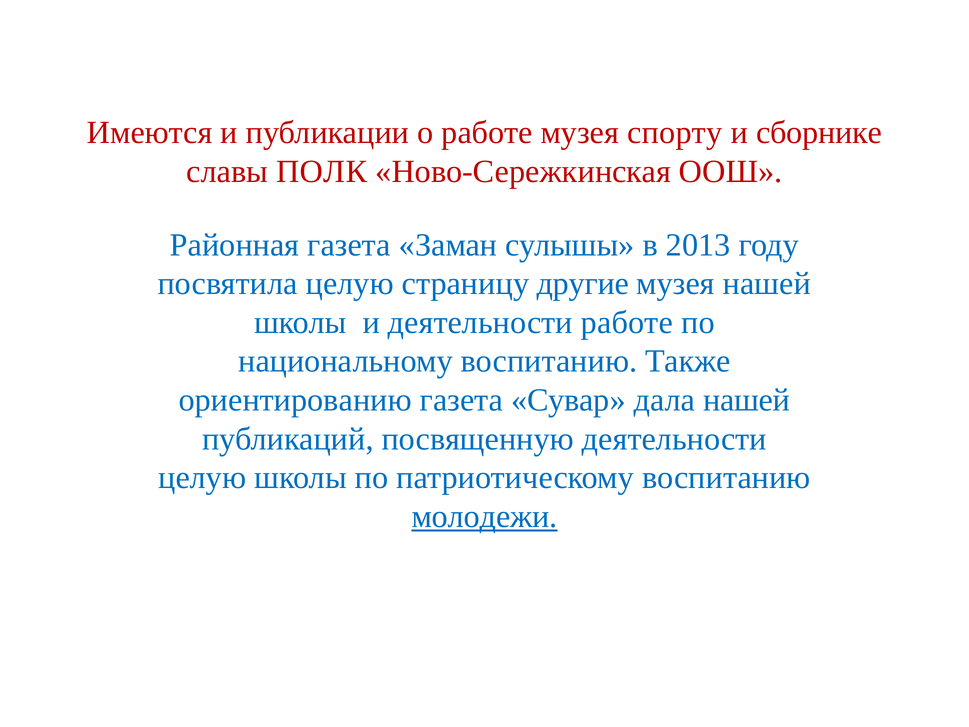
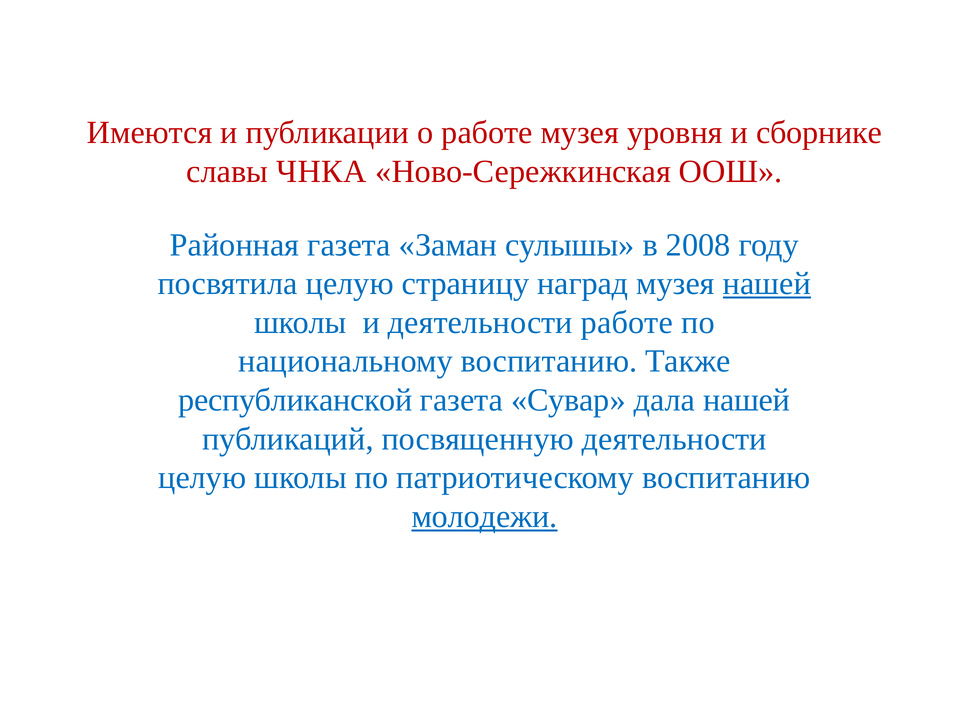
спорту: спорту -> уровня (675, 133)
ПОЛК: ПОЛК -> ЧНКА (322, 171)
2013: 2013 -> 2008 (698, 245)
другие: другие -> наград (583, 284)
нашей underline: none -> present (767, 284)
ориентированию: ориентированию -> республиканской (295, 400)
